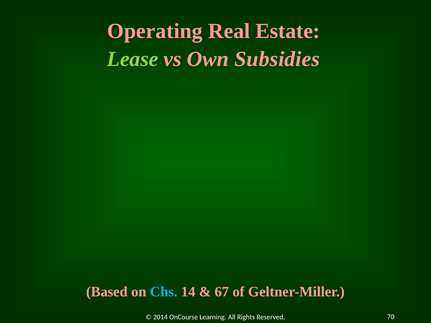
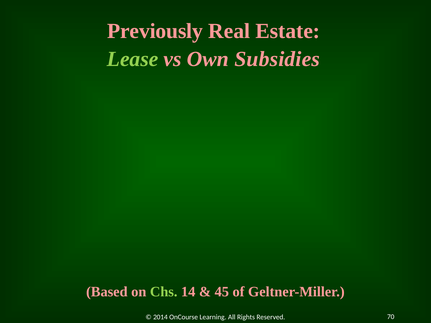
Operating: Operating -> Previously (155, 31)
Chs colour: light blue -> light green (164, 292)
67: 67 -> 45 (222, 292)
